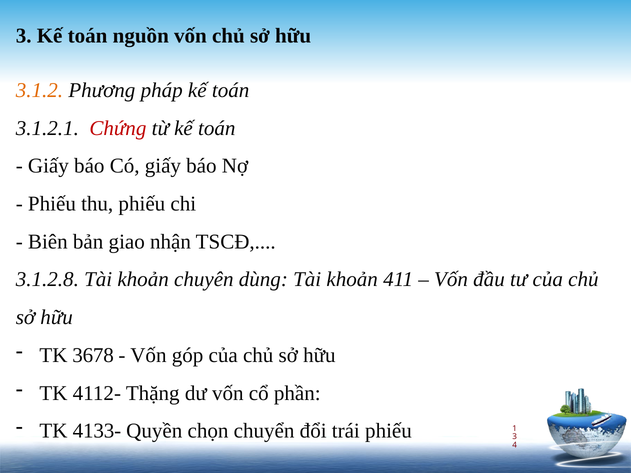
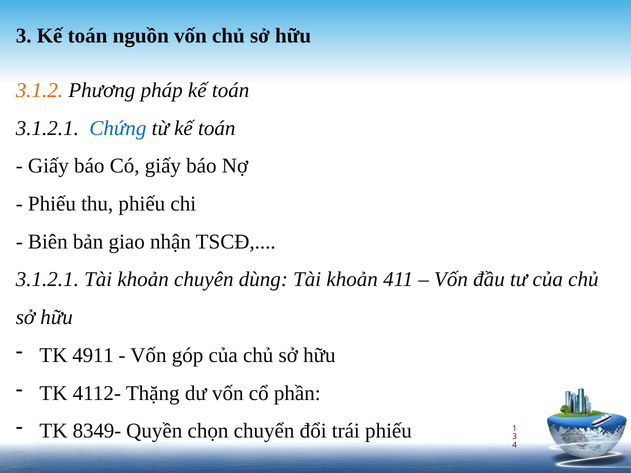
Chứng colour: red -> blue (118, 128)
3.1.2.8: 3.1.2.8 -> 3.1.2.1 (47, 280)
3678: 3678 -> 4911 (93, 355)
4133-: 4133- -> 8349- (97, 431)
